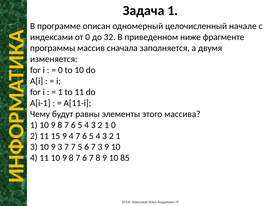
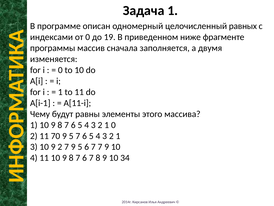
начале: начале -> равных (243, 26)
32: 32 -> 19 (110, 37)
15: 15 -> 70 (55, 136)
4: 4 -> 5 (71, 136)
9 3: 3 -> 2 (60, 147)
7: 7 -> 9 (73, 147)
7 3: 3 -> 7 (100, 147)
85: 85 -> 34 (125, 158)
